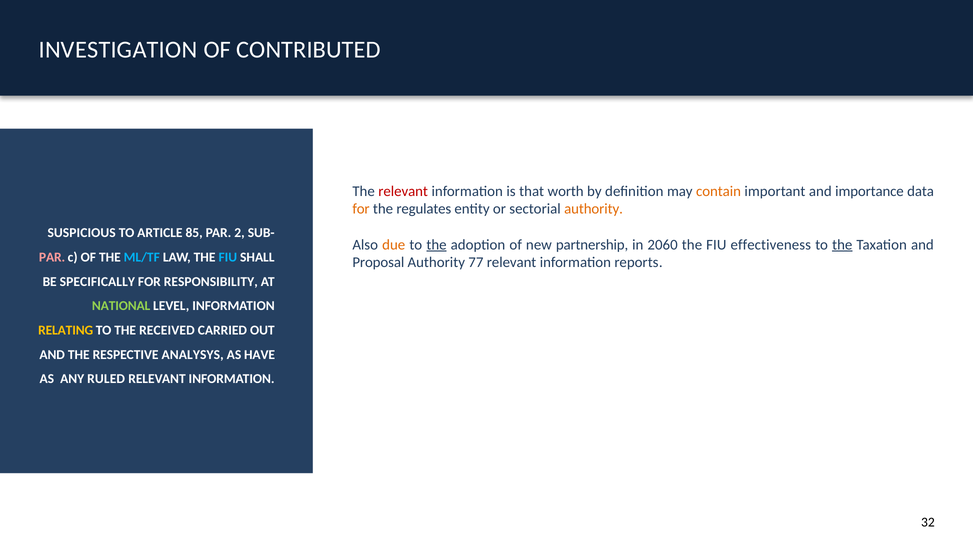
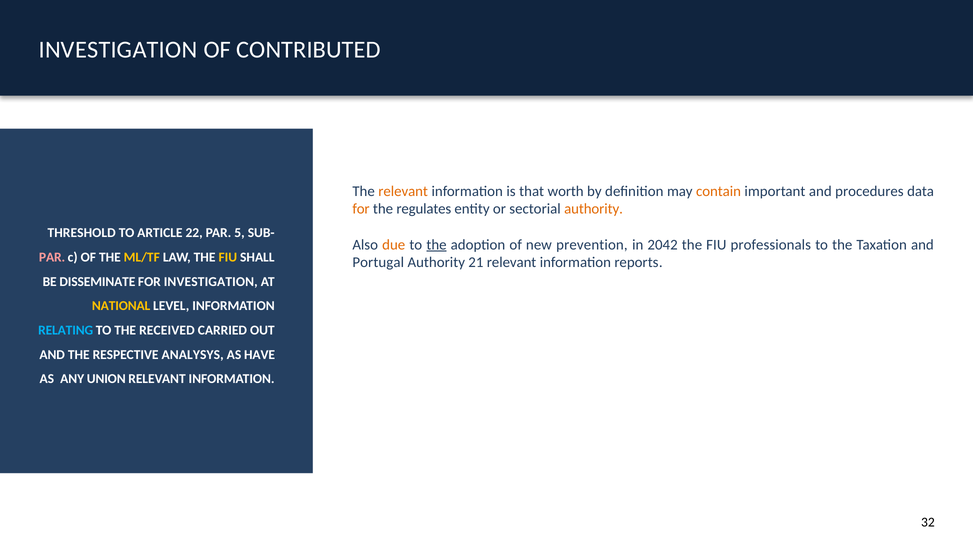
relevant colour: red -> orange (403, 191)
importance: importance -> procedures (869, 191)
SUSPICIOUS: SUSPICIOUS -> THRESHOLD (82, 233)
85: 85 -> 22 (194, 233)
2: 2 -> 5 (239, 233)
partnership: partnership -> prevention (592, 245)
2060: 2060 -> 2042 (663, 245)
effectiveness: effectiveness -> professionals (771, 245)
the underline: present -> none (842, 245)
ML/TF colour: light blue -> yellow (142, 257)
FIU colour: light blue -> yellow (228, 257)
Proposal: Proposal -> Portugal (378, 263)
77: 77 -> 21 (476, 263)
SPECIFICALLY: SPECIFICALLY -> DISSEMINATE (97, 282)
FOR RESPONSIBILITY: RESPONSIBILITY -> INVESTIGATION (211, 282)
NATIONAL colour: light green -> yellow (121, 306)
RELATING colour: yellow -> light blue (66, 331)
RULED: RULED -> UNION (106, 379)
